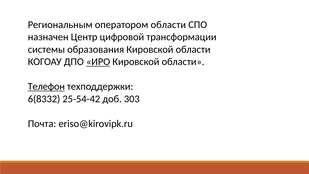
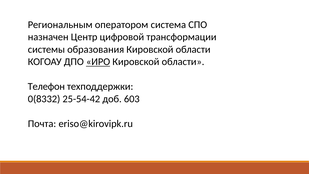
оператором области: области -> система (168, 25)
Телефон underline: present -> none (46, 86)
6(8332: 6(8332 -> 0(8332 (44, 99)
303: 303 -> 603 (132, 99)
